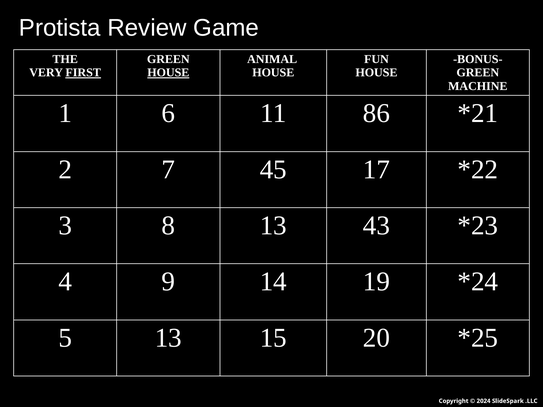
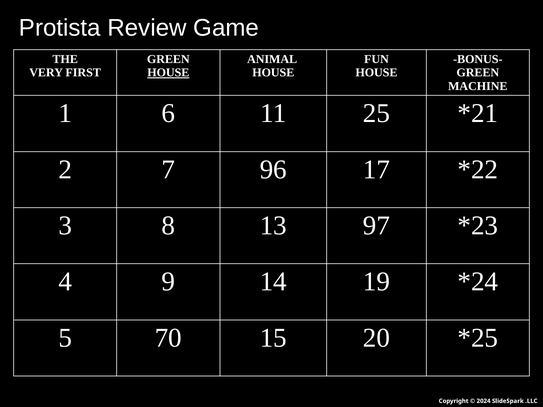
FIRST underline: present -> none (83, 73)
86: 86 -> 25 (376, 113)
45: 45 -> 96 (273, 170)
43: 43 -> 97 (376, 226)
5 13: 13 -> 70 (168, 338)
